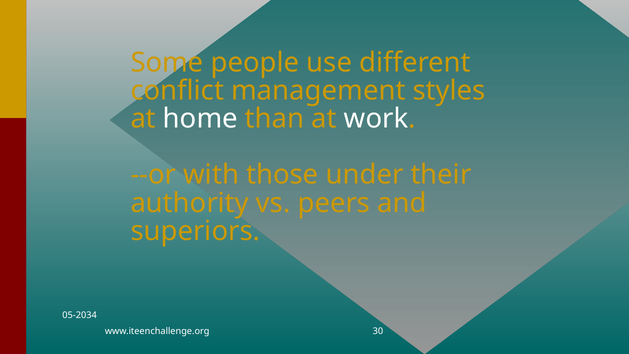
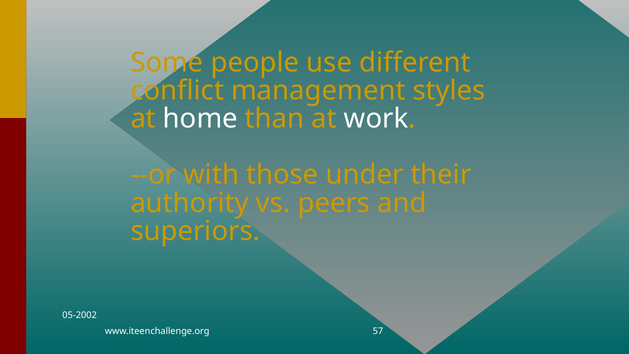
05-2034: 05-2034 -> 05-2002 (80, 315)
30: 30 -> 57 (378, 331)
